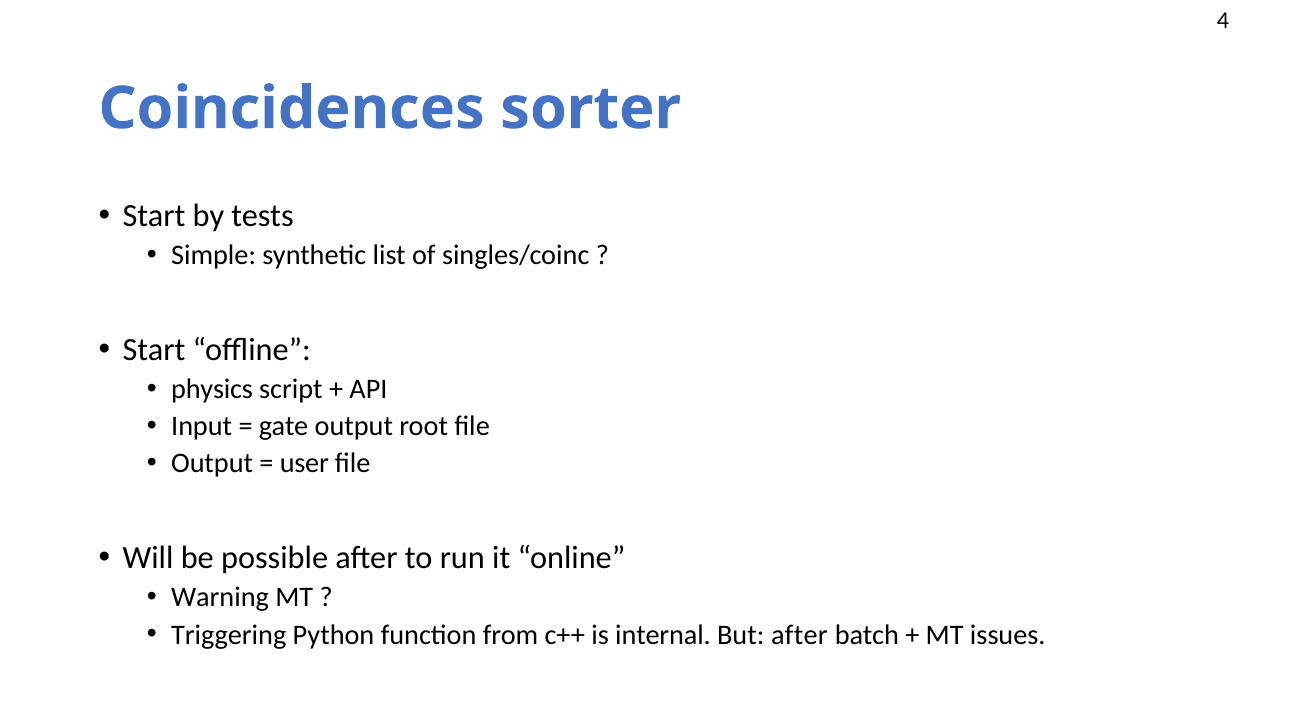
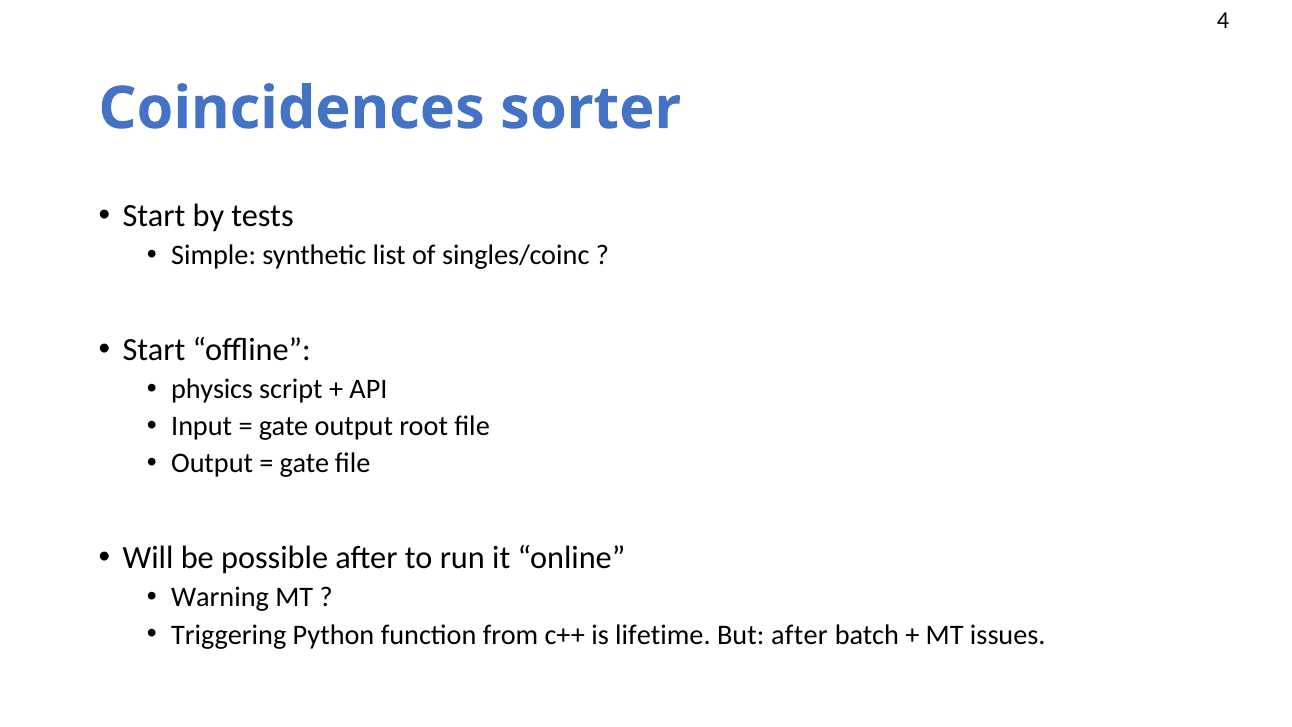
user: user -> gate (304, 463)
internal: internal -> lifetime (663, 634)
